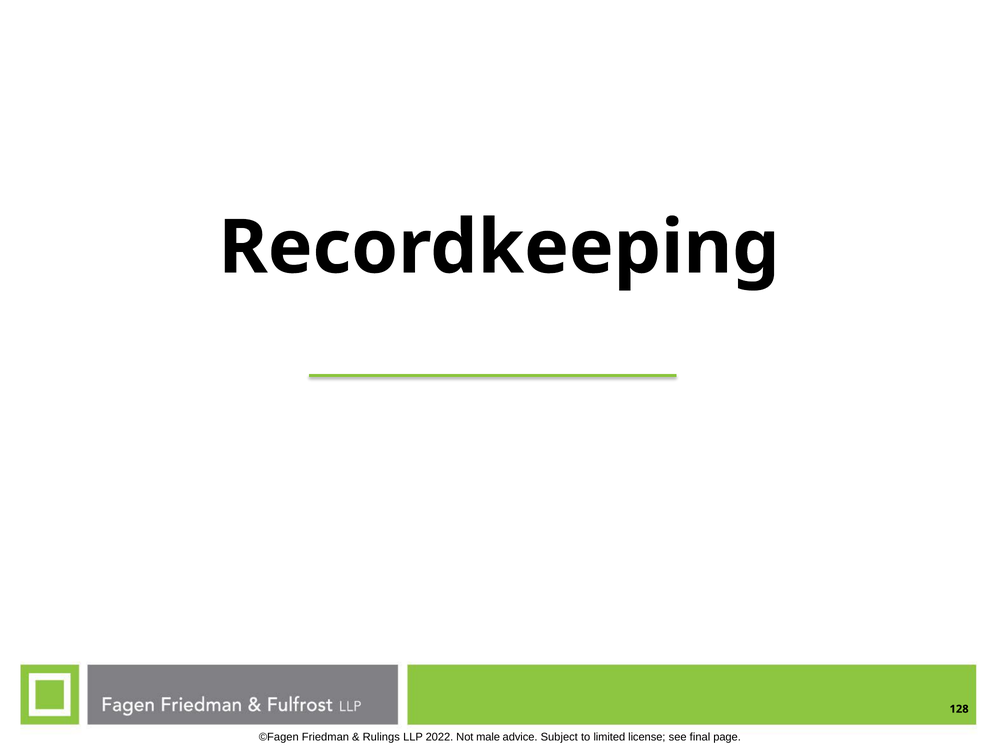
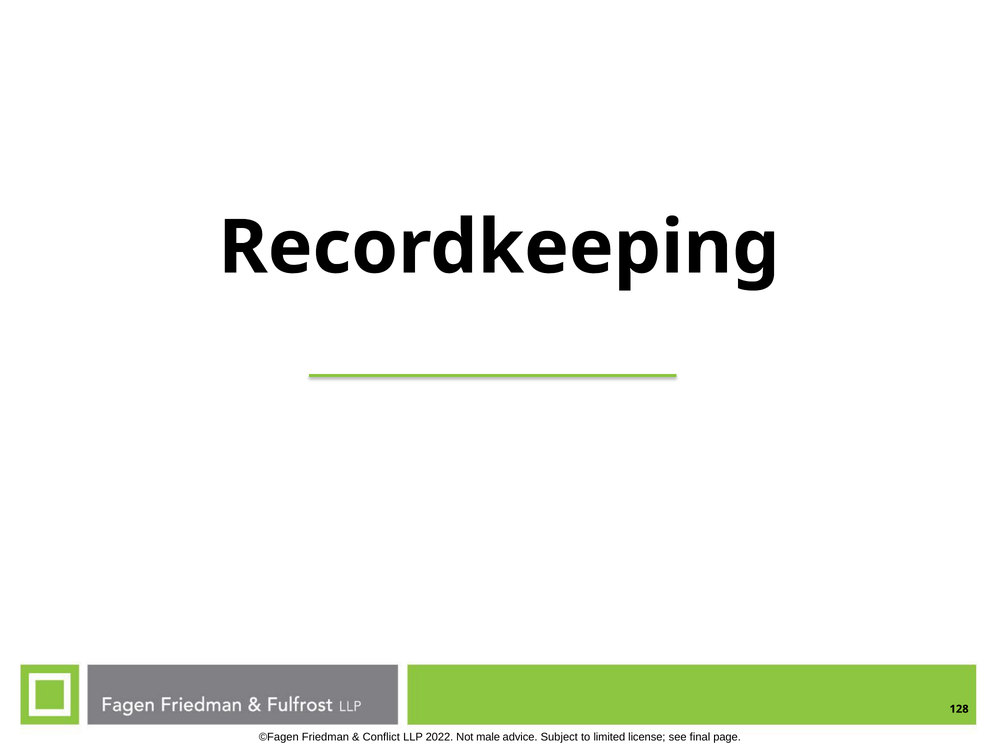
Rulings: Rulings -> Conflict (381, 738)
